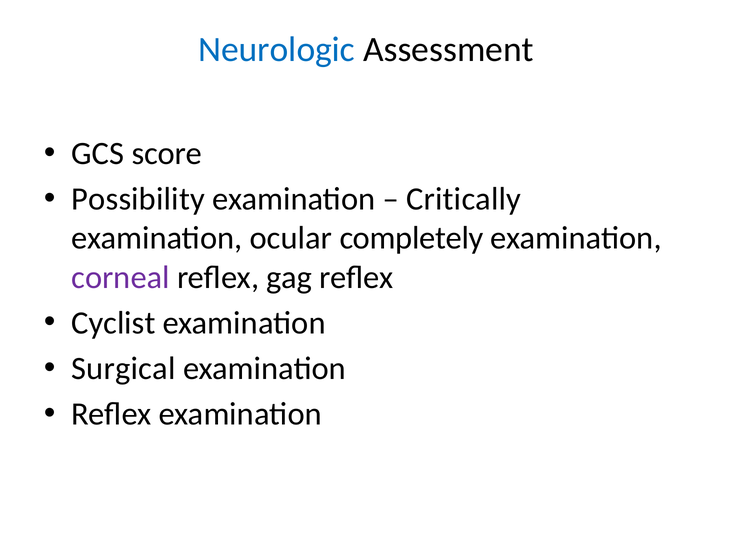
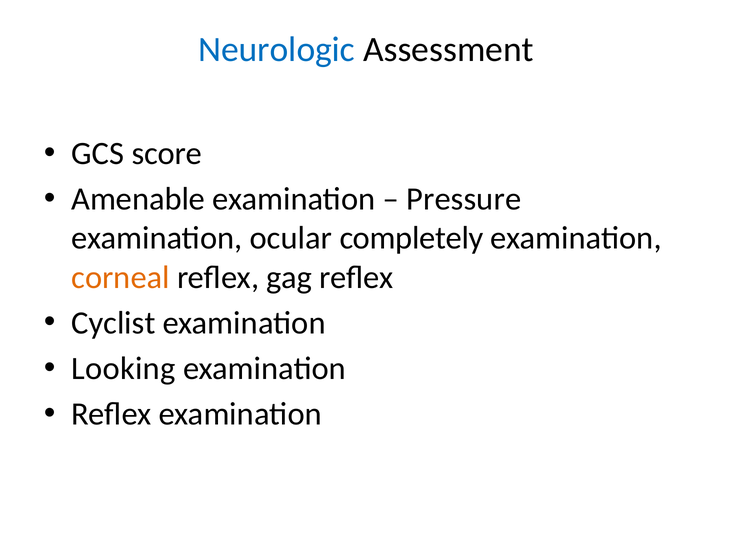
Possibility: Possibility -> Amenable (138, 199)
Critically: Critically -> Pressure (464, 199)
corneal colour: purple -> orange (121, 277)
Surgical: Surgical -> Looking (123, 369)
